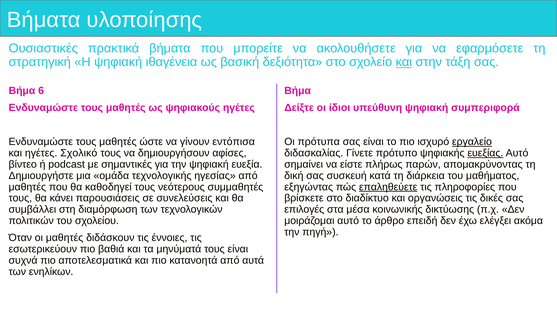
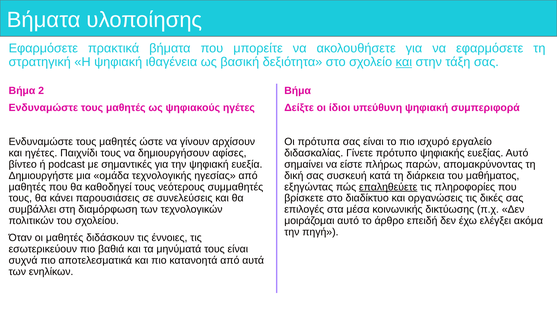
Ουσιαστικές: Ουσιαστικές -> Εφαρμόσετε (43, 48)
6: 6 -> 2 (41, 91)
εντόπισα: εντόπισα -> αρχίσουν (234, 142)
εργαλείο underline: present -> none (472, 142)
Σχολικό: Σχολικό -> Παιχνίδι (79, 153)
ευεξίας underline: present -> none (485, 153)
